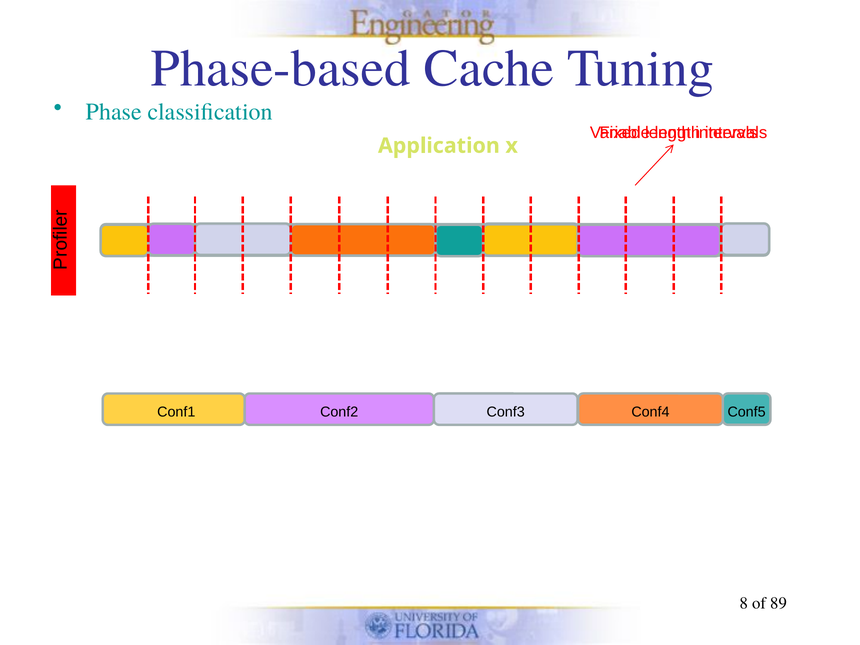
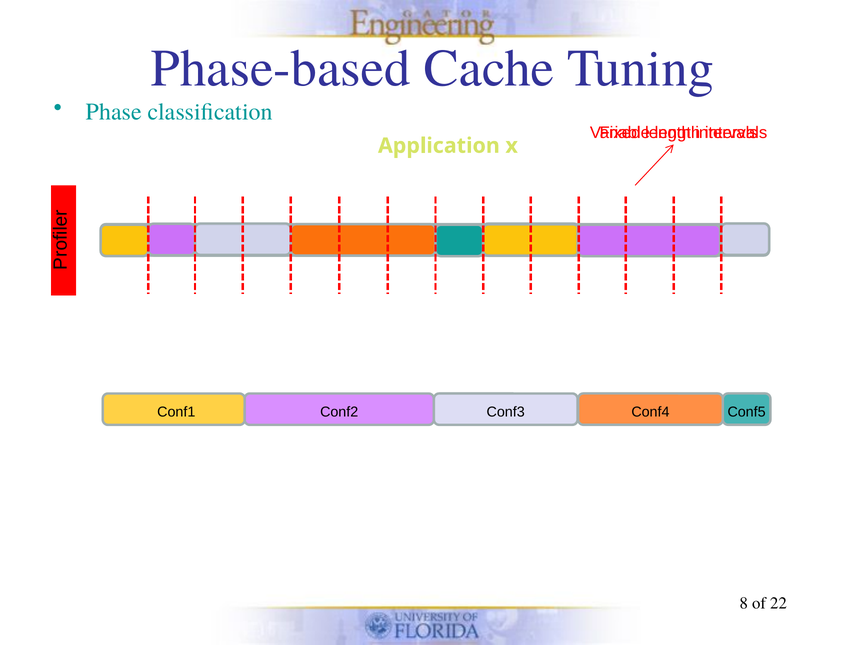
89: 89 -> 22 (779, 603)
